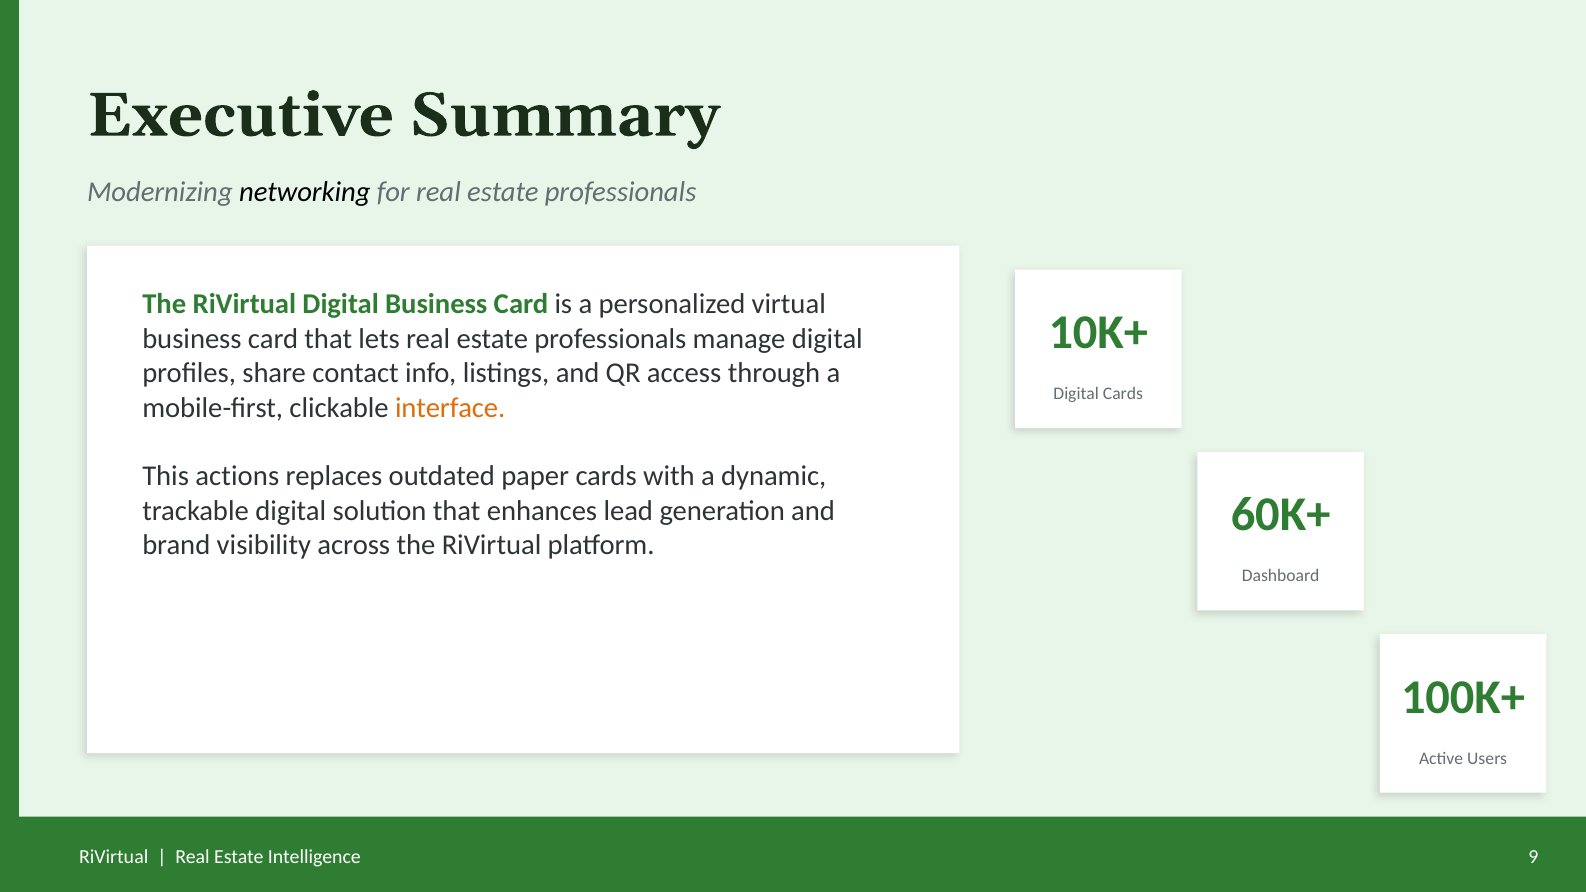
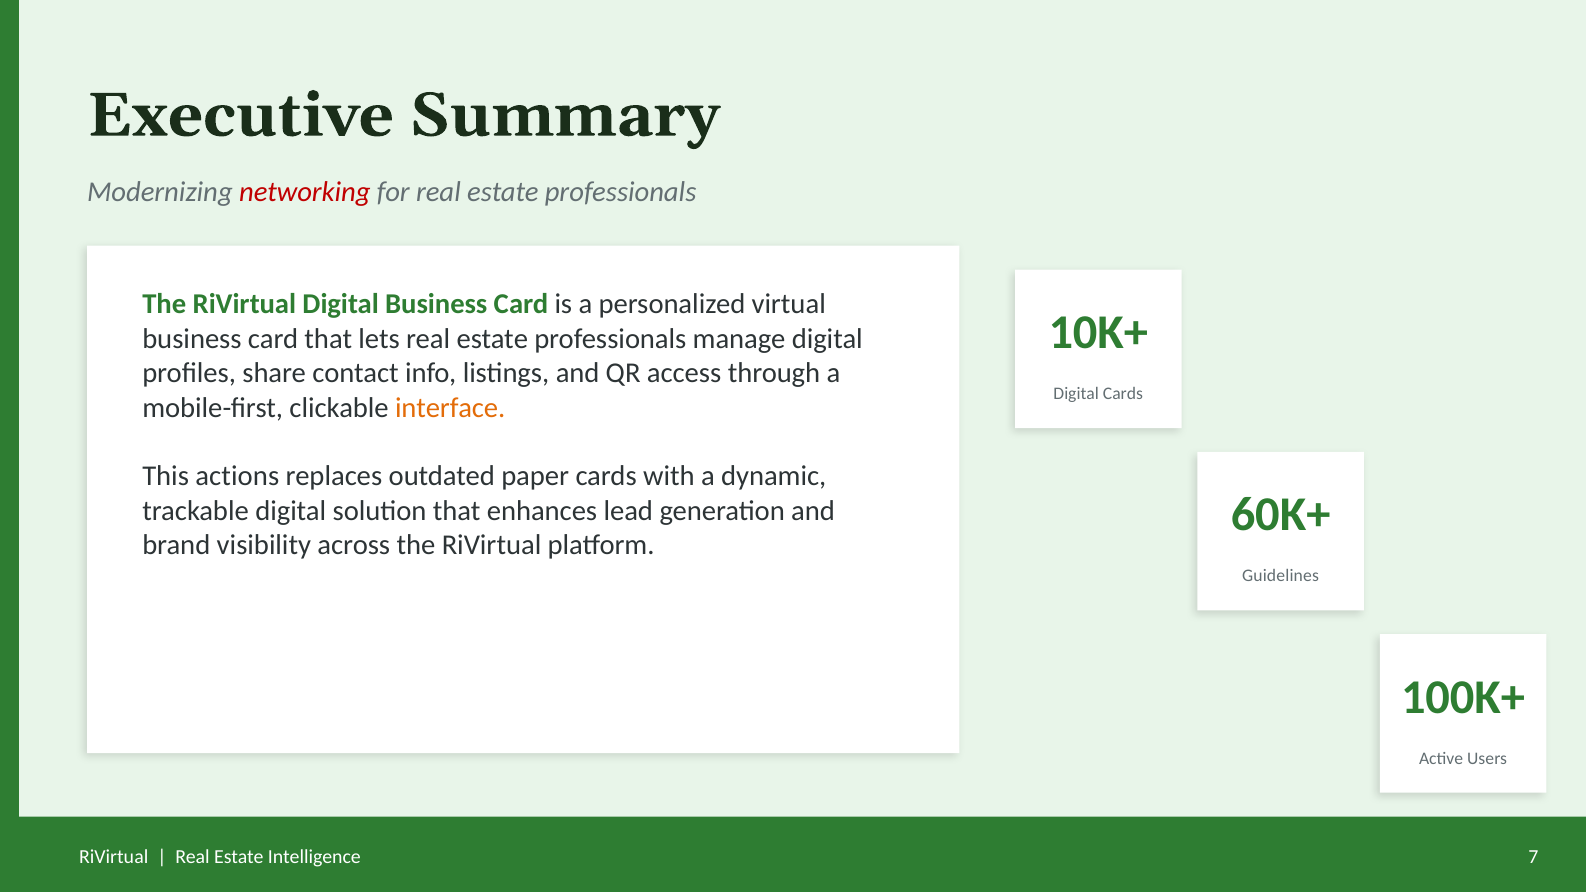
networking colour: black -> red (305, 192)
Dashboard: Dashboard -> Guidelines (1281, 576)
9: 9 -> 7 (1533, 857)
